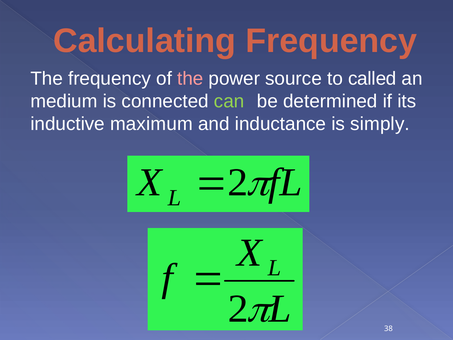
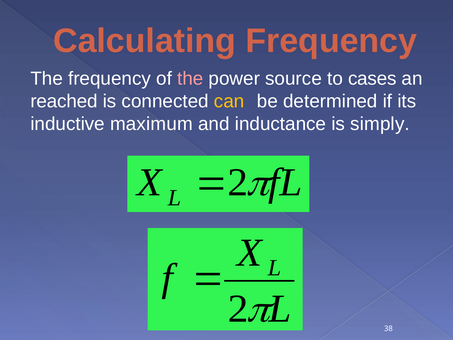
called: called -> cases (372, 79)
medium: medium -> reached (64, 101)
can colour: light green -> yellow (229, 101)
